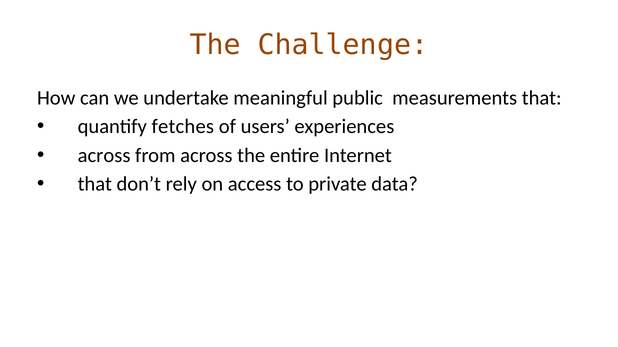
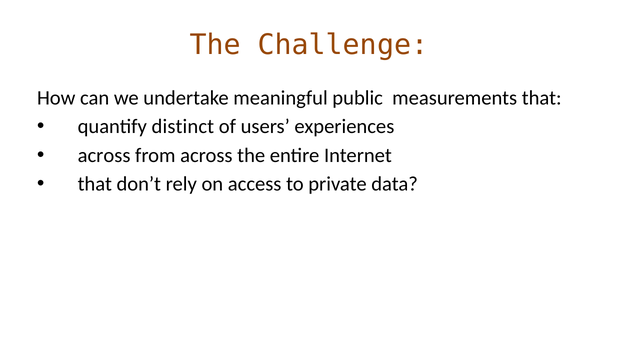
fetches: fetches -> distinct (183, 127)
